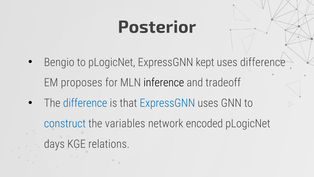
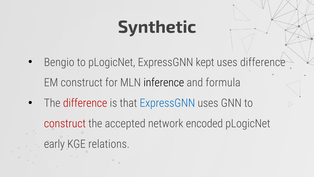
Posterior: Posterior -> Synthetic (157, 27)
EM proposes: proposes -> construct (82, 83)
tradeoff: tradeoff -> formula (223, 83)
difference colour: blue -> red (85, 103)
construct colour: blue -> red (65, 123)
variables: variables -> accepted (125, 123)
days: days -> early (54, 144)
